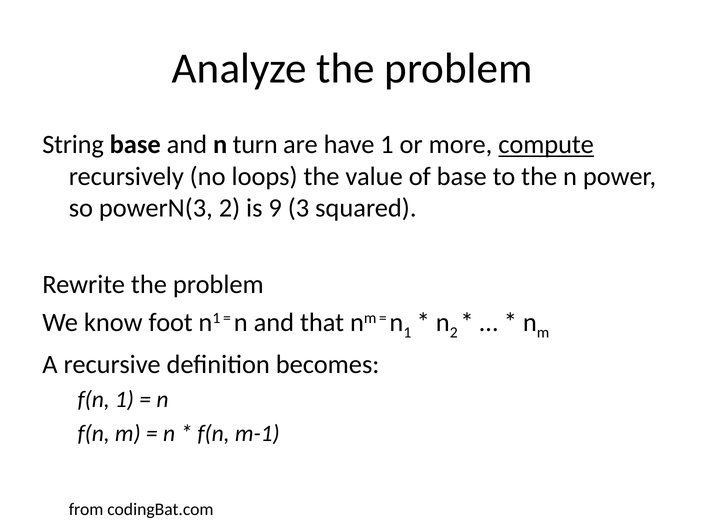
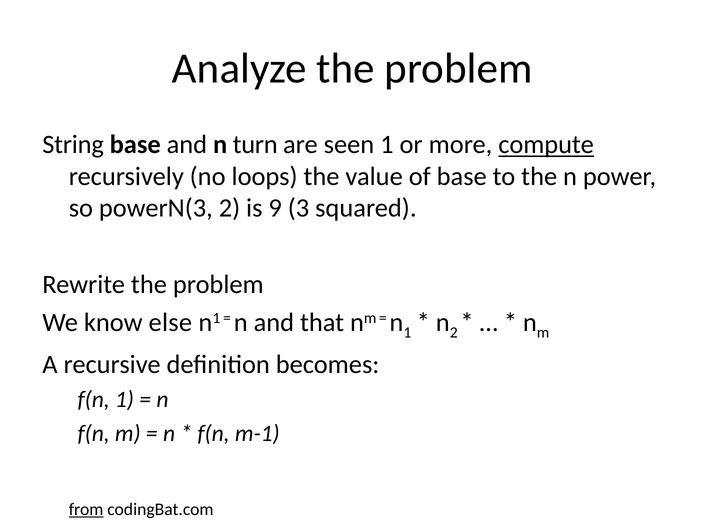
have: have -> seen (349, 145)
foot: foot -> else (170, 322)
from underline: none -> present (86, 509)
